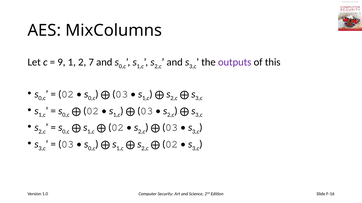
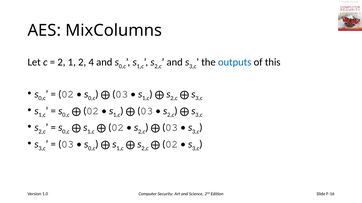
9: 9 -> 2 (61, 62)
7: 7 -> 4 (91, 62)
outputs colour: purple -> blue (235, 62)
